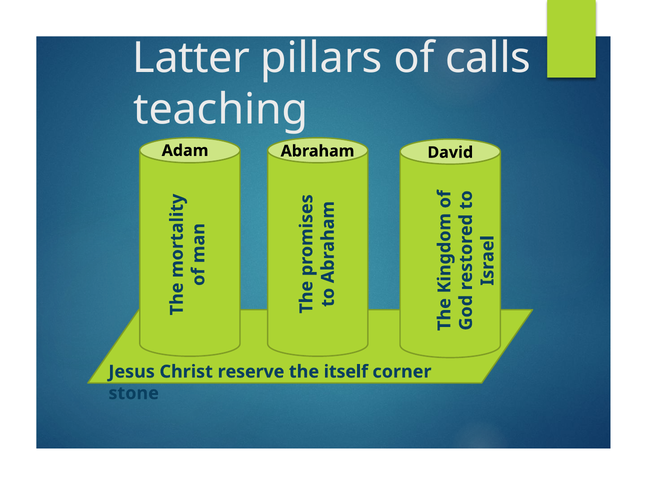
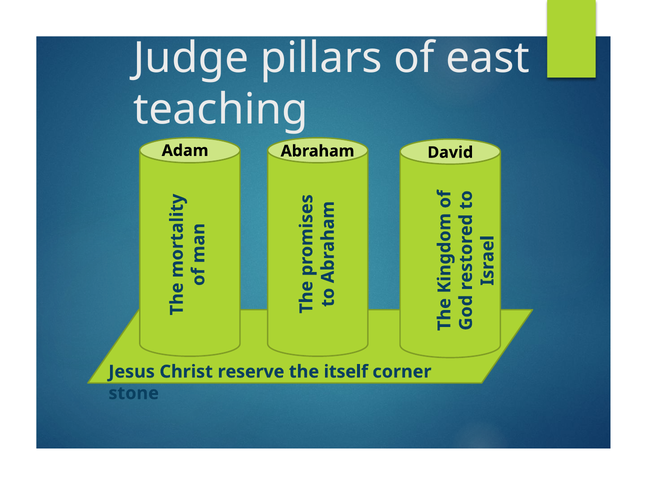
Latter: Latter -> Judge (191, 58)
calls: calls -> east (488, 58)
